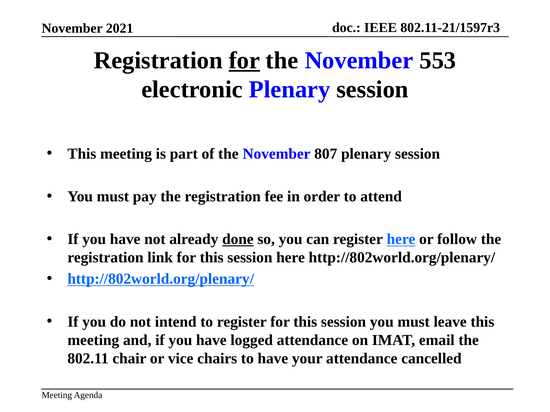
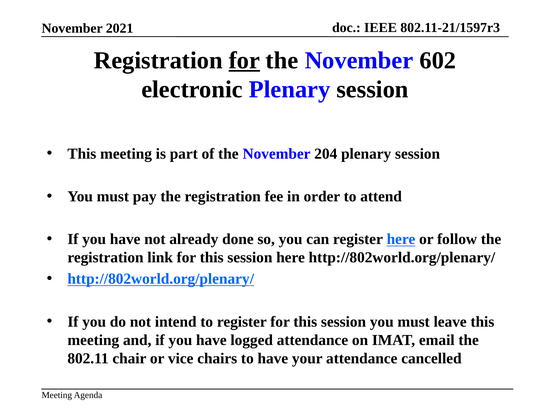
553: 553 -> 602 (438, 60)
807: 807 -> 204 (326, 154)
done underline: present -> none (238, 240)
